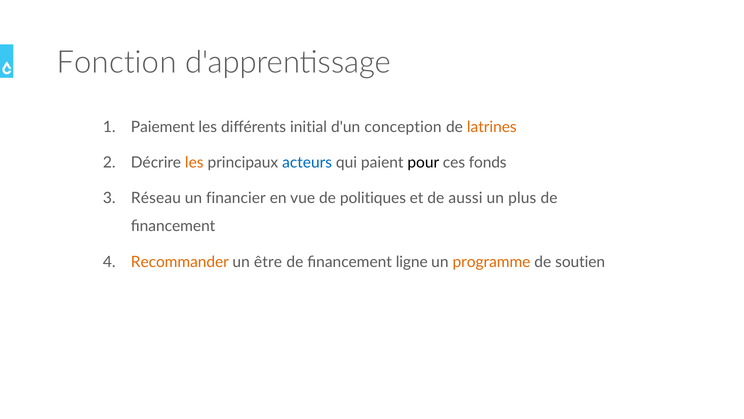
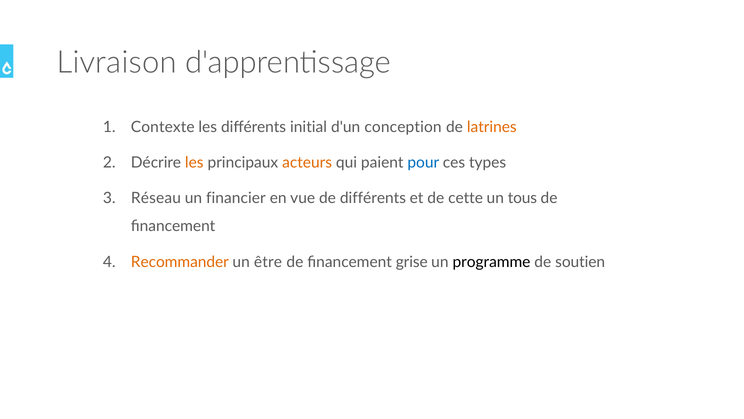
Fonction: Fonction -> Livraison (117, 63)
Paiement: Paiement -> Contexte (163, 127)
acteurs colour: blue -> orange (307, 162)
pour colour: black -> blue (423, 162)
fonds: fonds -> types (488, 162)
de politiques: politiques -> différents (373, 198)
aussi: aussi -> cette (466, 198)
plus: plus -> tous (522, 198)
ligne: ligne -> grise (412, 262)
programme colour: orange -> black (491, 262)
